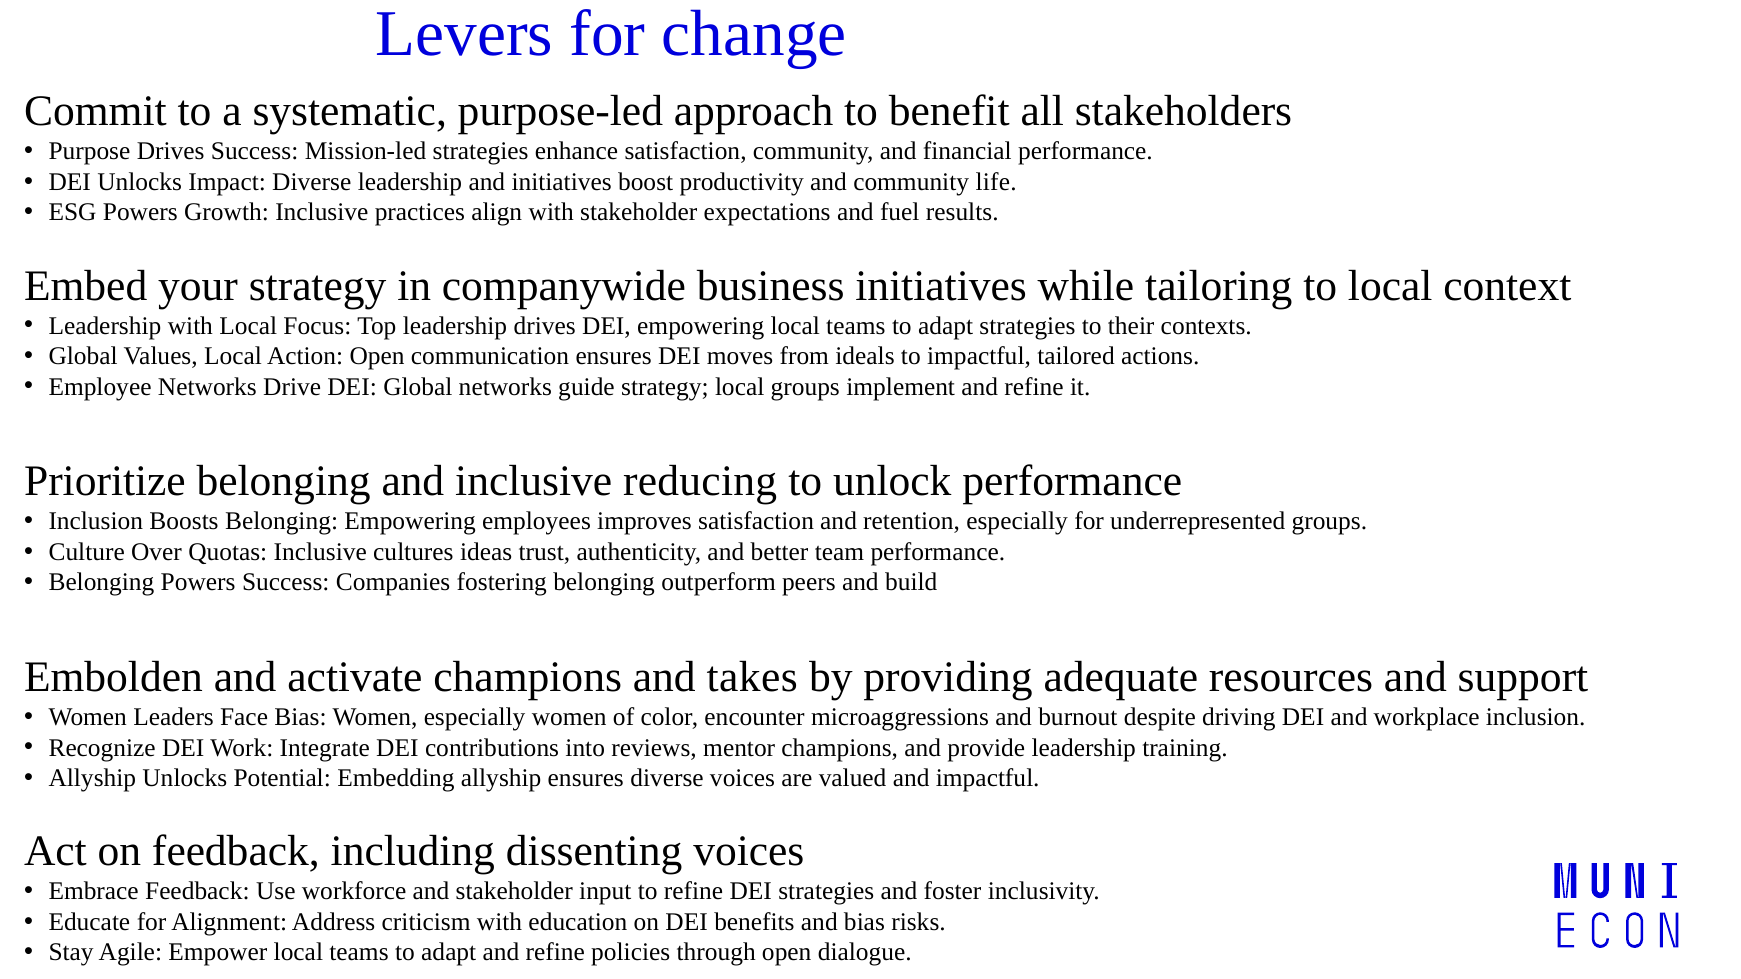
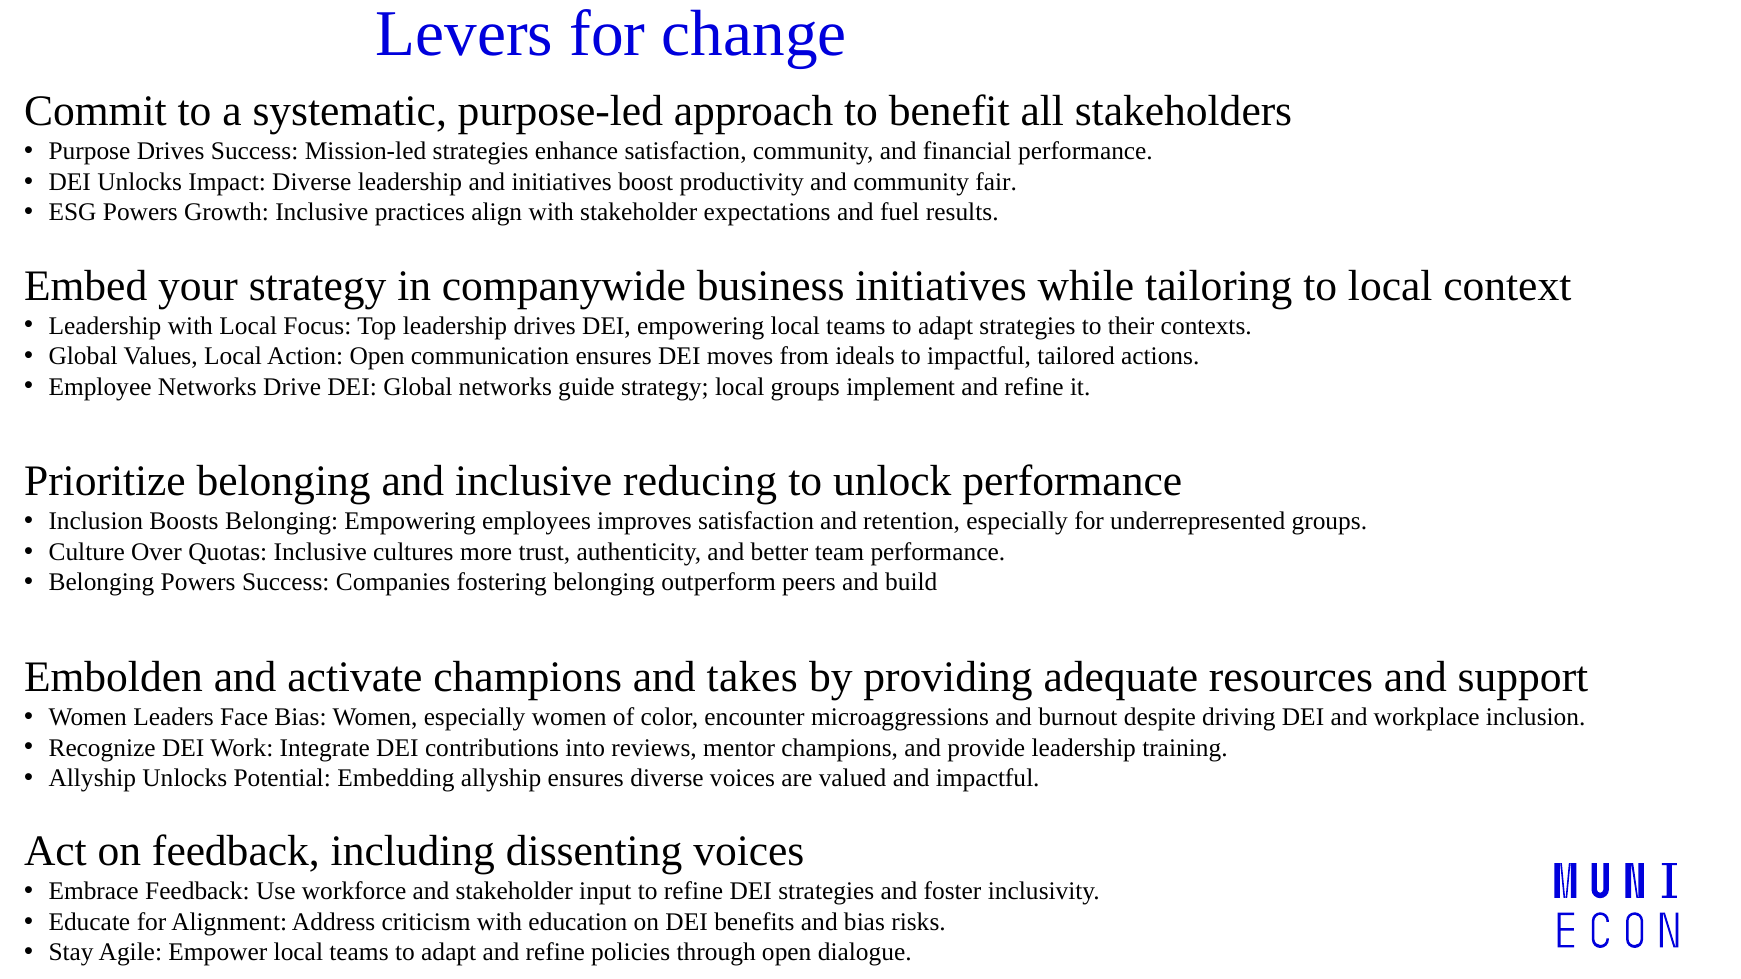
life: life -> fair (996, 182)
ideas: ideas -> more (486, 552)
